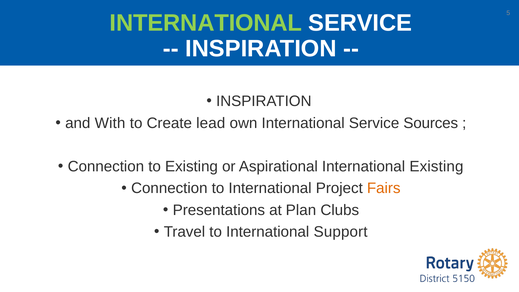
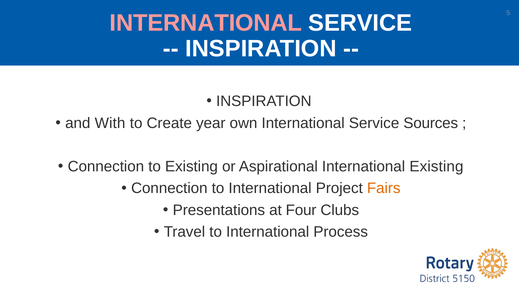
INTERNATIONAL colour: light green -> pink (206, 23)
lead: lead -> year (211, 123)
Plan: Plan -> Four (301, 210)
Support: Support -> Process (341, 232)
